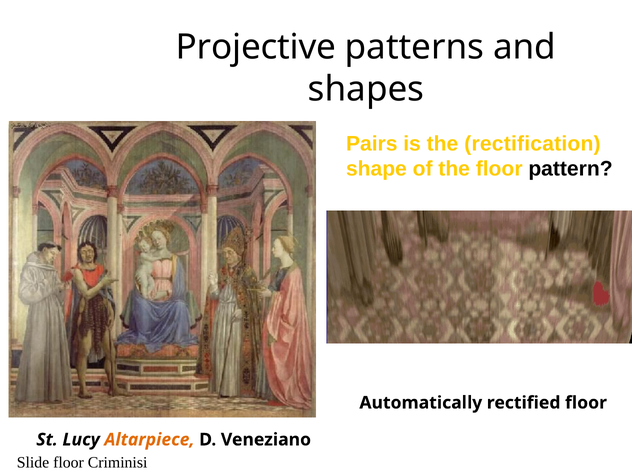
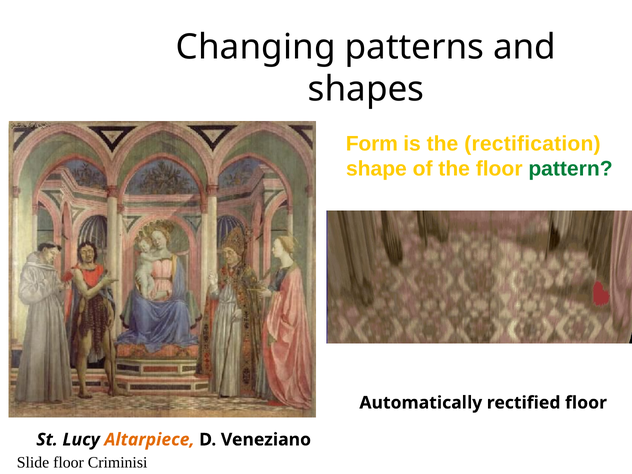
Projective: Projective -> Changing (256, 47)
Pairs: Pairs -> Form (372, 144)
pattern colour: black -> green (570, 169)
